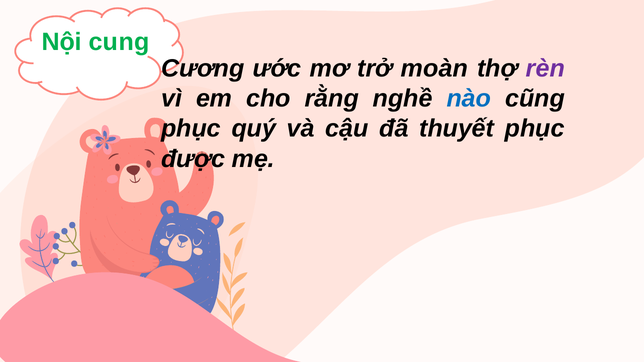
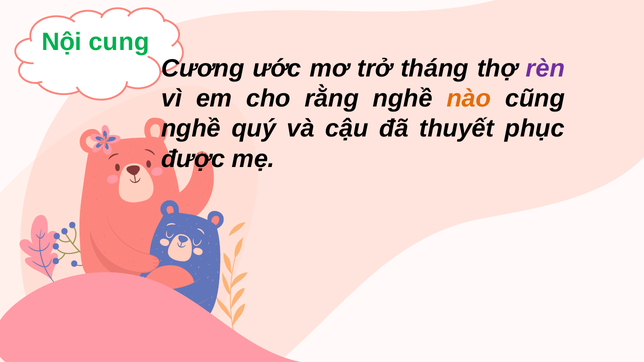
moàn: moàn -> tháng (435, 69)
nào colour: blue -> orange (469, 99)
phục: phục -> nghề (191, 129)
